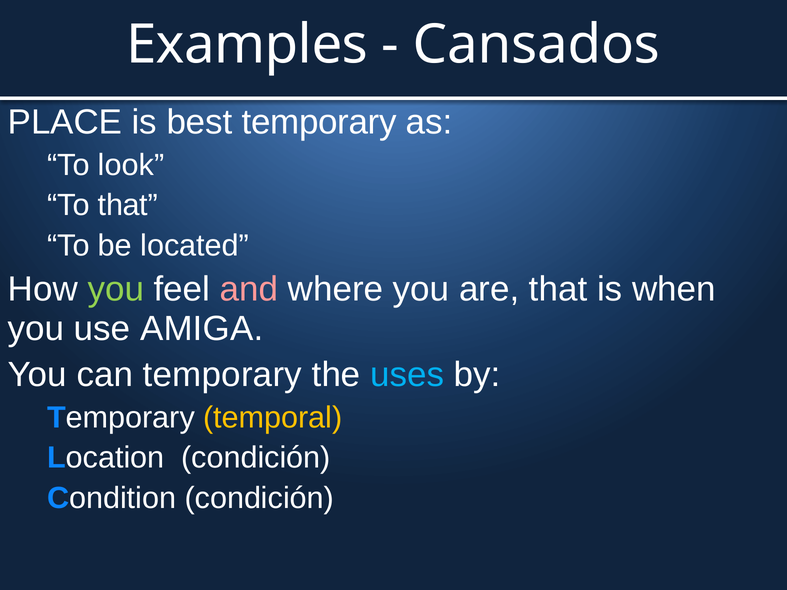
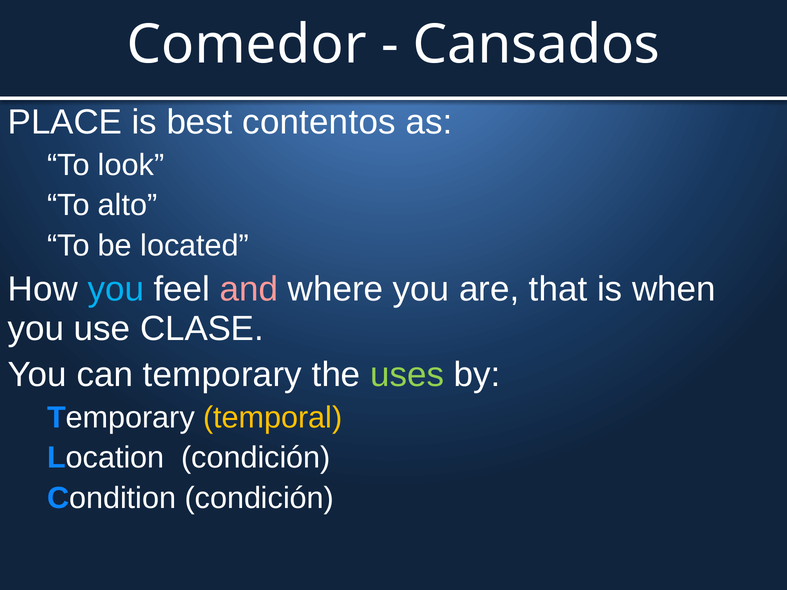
Examples: Examples -> Comedor (247, 45)
best temporary: temporary -> contentos (319, 122)
To that: that -> alto (128, 205)
you colour: light green -> light blue (116, 289)
AMIGA: AMIGA -> CLASE (202, 329)
uses colour: light blue -> light green (407, 375)
